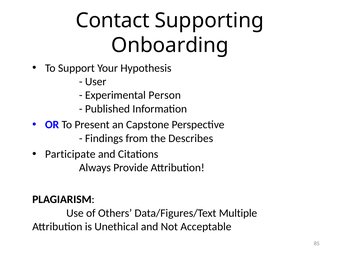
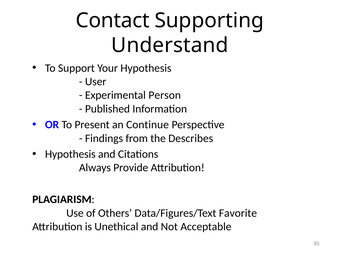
Onboarding: Onboarding -> Understand (170, 45)
Capstone: Capstone -> Continue (148, 125)
Participate: Participate -> Hypothesis (70, 154)
Multiple: Multiple -> Favorite (238, 213)
